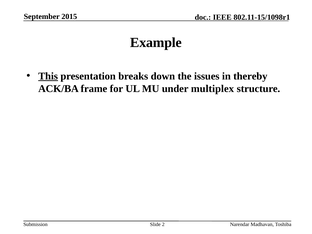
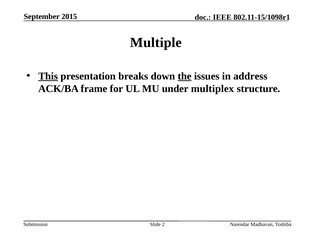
Example: Example -> Multiple (156, 43)
the underline: none -> present (185, 76)
thereby: thereby -> address (250, 76)
